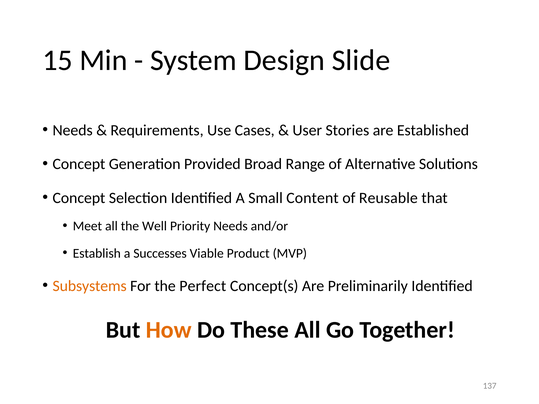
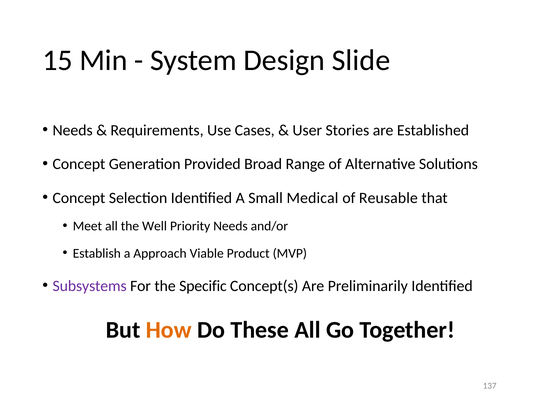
Content: Content -> Medical (312, 198)
Successes: Successes -> Approach (160, 253)
Subsystems colour: orange -> purple (90, 286)
Perfect: Perfect -> Specific (203, 286)
